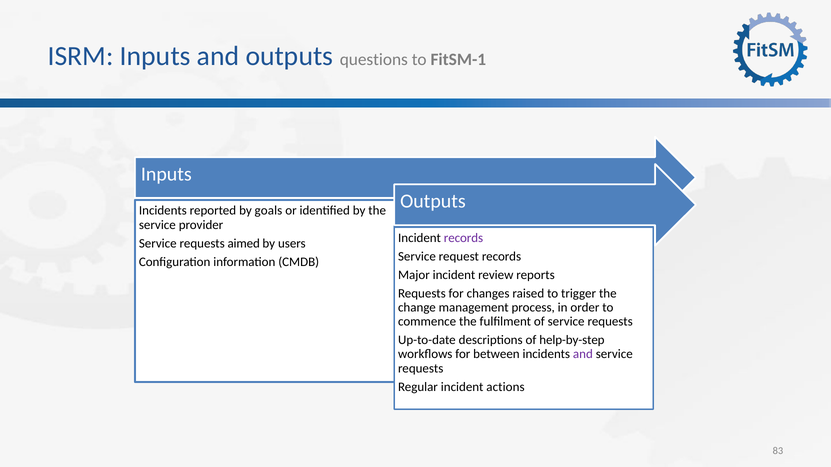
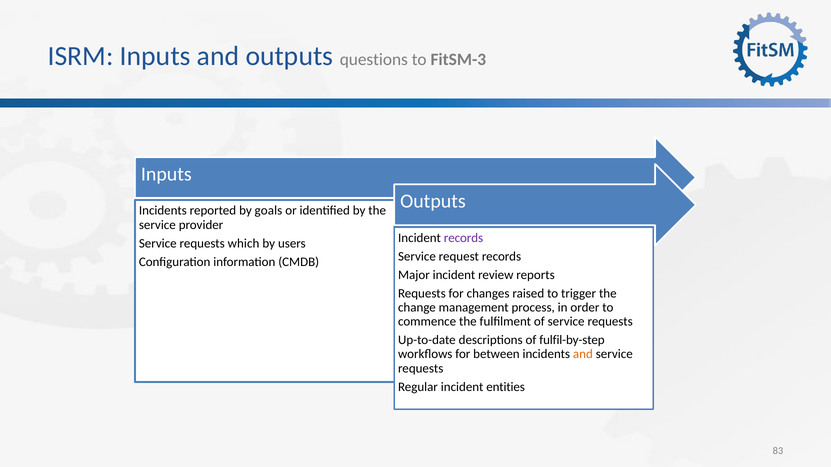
FitSM-1: FitSM-1 -> FitSM-3 (458, 60)
aimed: aimed -> which (244, 244)
help-by-step: help-by-step -> fulfil-by-step (572, 341)
and colour: purple -> orange (583, 355)
actions: actions -> entities (506, 387)
